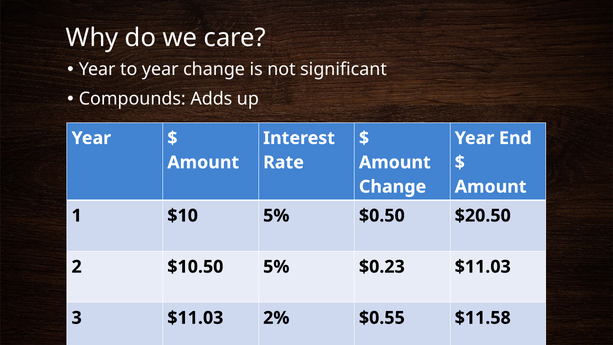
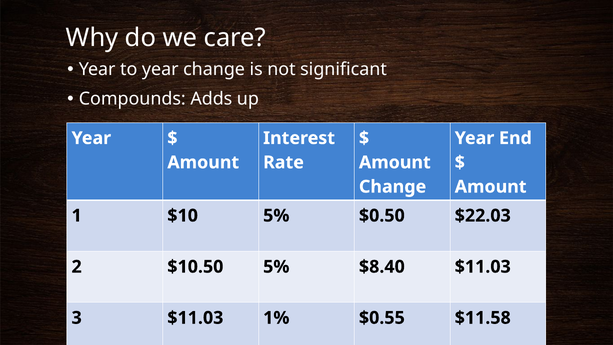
$20.50: $20.50 -> $22.03 (483, 216)
$0.23: $0.23 -> $8.40 (382, 267)
2%: 2% -> 1% (276, 318)
